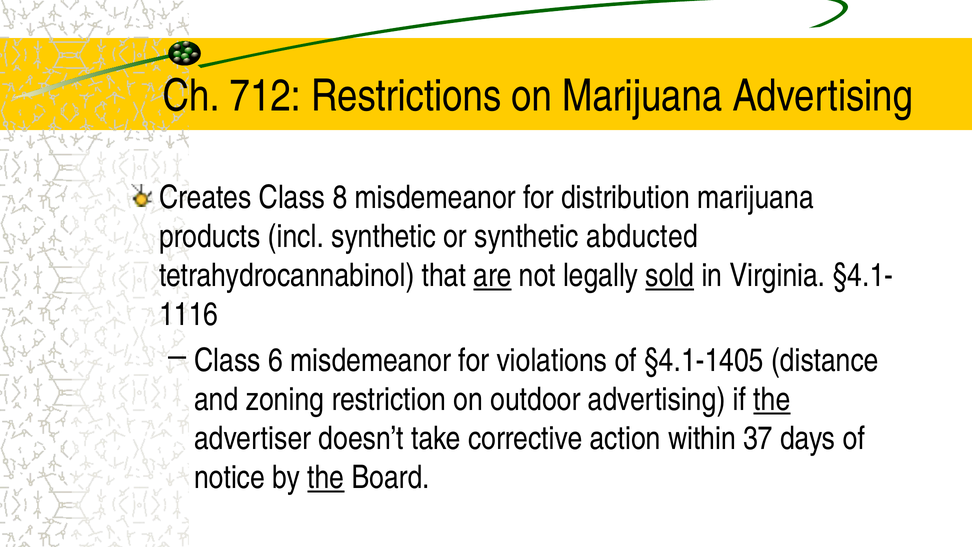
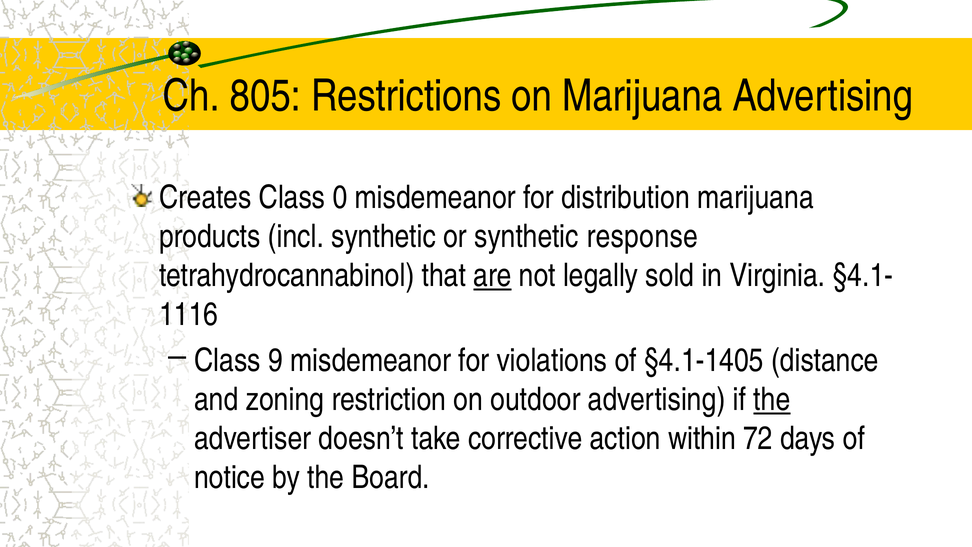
712: 712 -> 805 (265, 96)
8: 8 -> 0 (340, 198)
abducted: abducted -> response (642, 237)
sold underline: present -> none (670, 275)
6: 6 -> 9 (275, 360)
37: 37 -> 72 (758, 438)
the underline: present -> none (326, 477)
